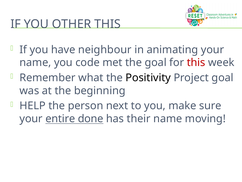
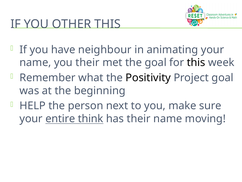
you code: code -> their (88, 62)
this colour: red -> black (196, 62)
done: done -> think (91, 118)
